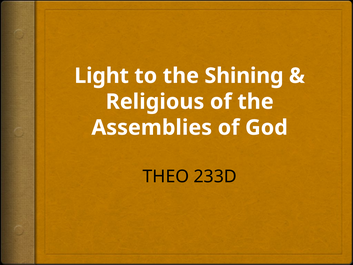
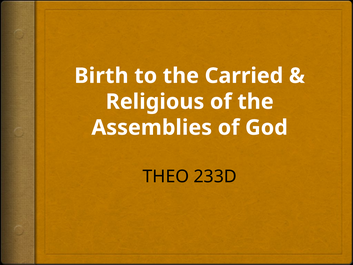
Light: Light -> Birth (101, 76)
Shining: Shining -> Carried (244, 76)
